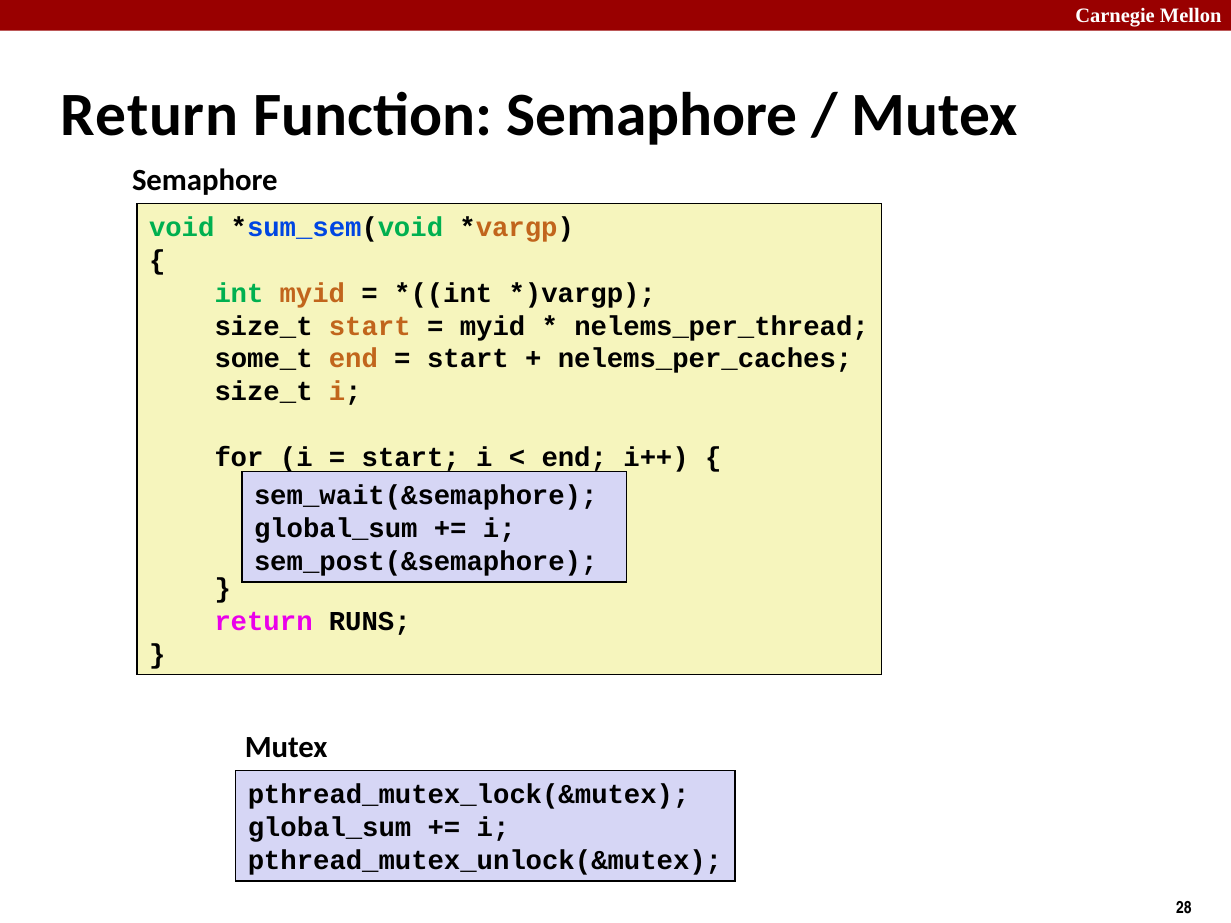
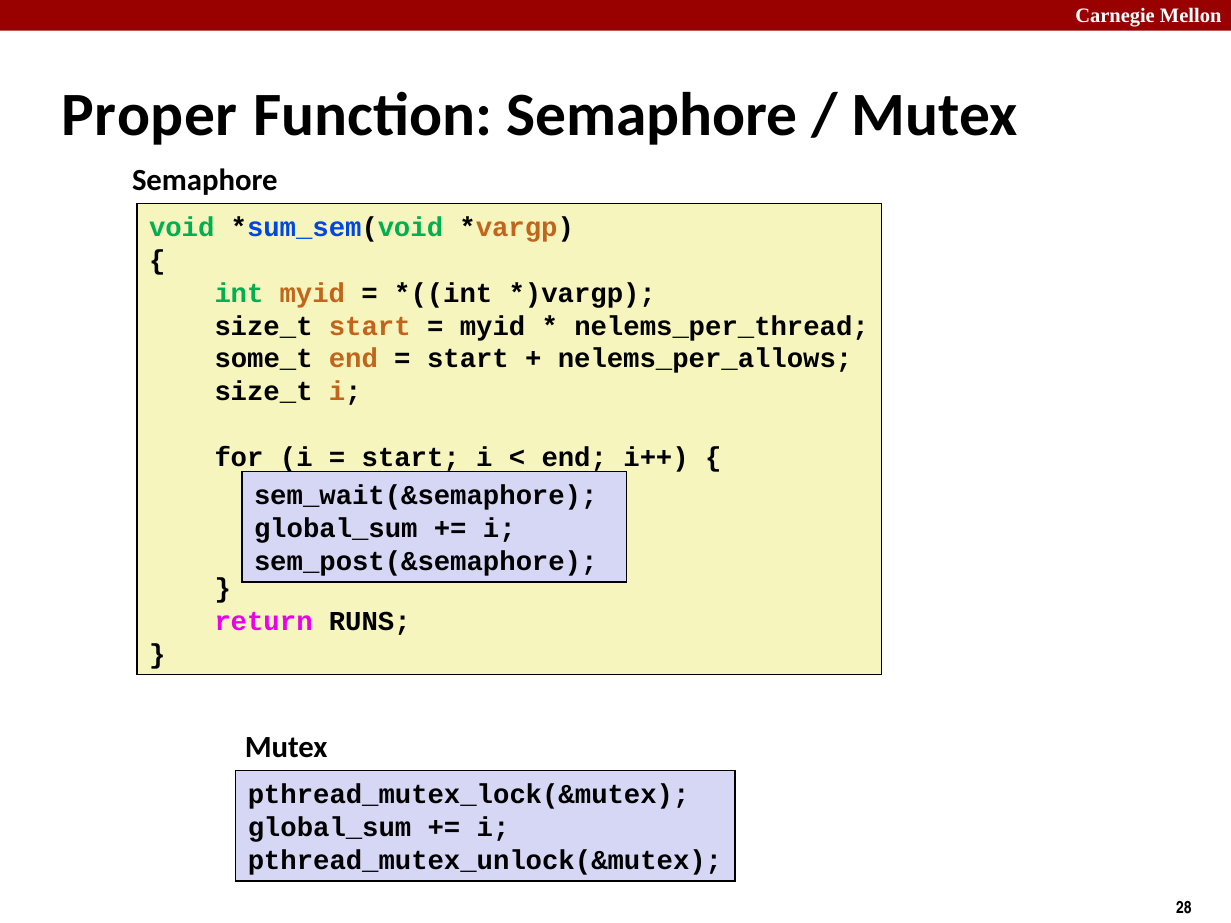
Return: Return -> Proper (150, 115)
nelems_per_caches: nelems_per_caches -> nelems_per_allows (705, 359)
